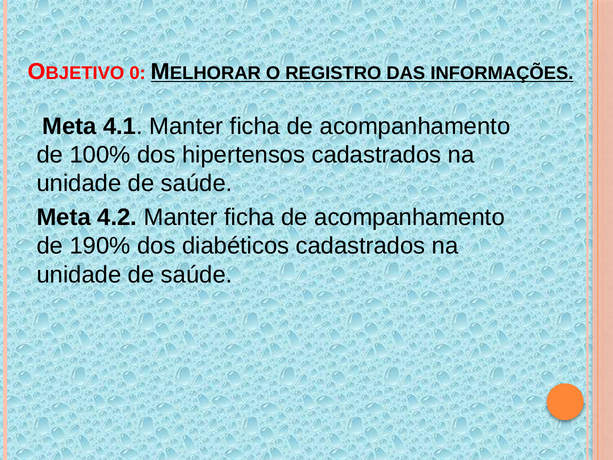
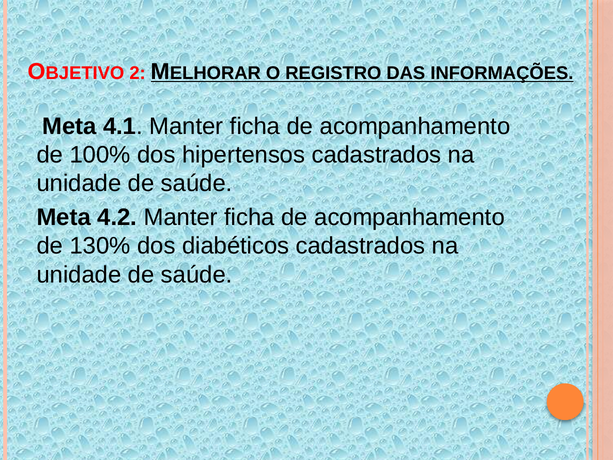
0: 0 -> 2 (138, 73)
190%: 190% -> 130% (100, 246)
